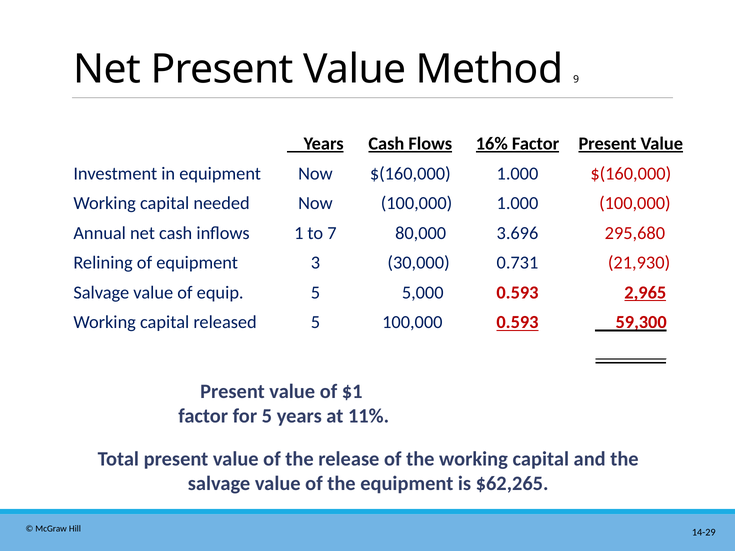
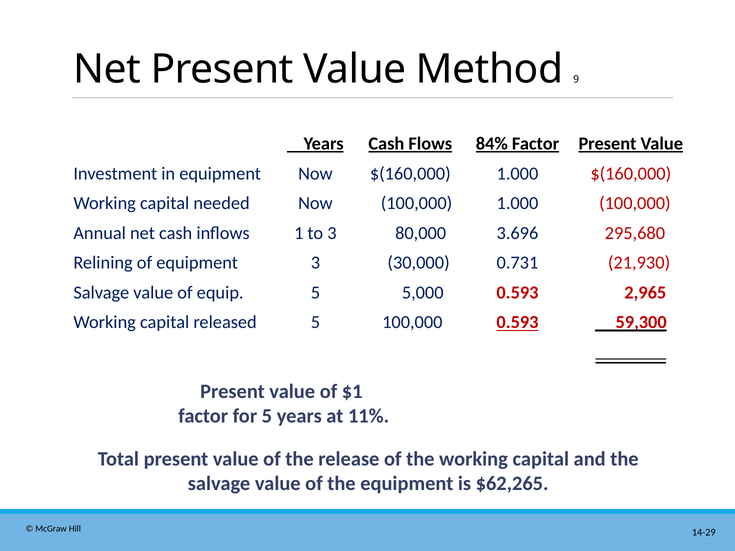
16%: 16% -> 84% (492, 144)
to 7: 7 -> 3 (332, 233)
2,965 underline: present -> none (645, 293)
